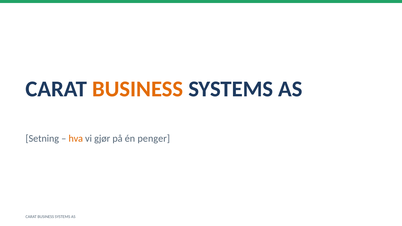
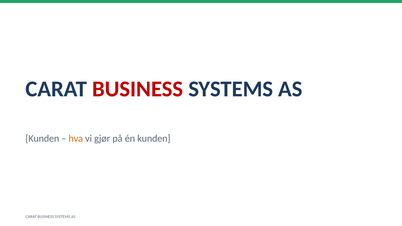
BUSINESS colour: orange -> red (138, 89)
Setning: Setning -> Kunden (42, 138)
én penger: penger -> kunden (154, 138)
